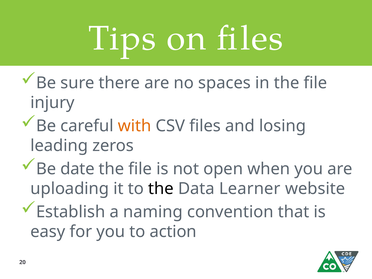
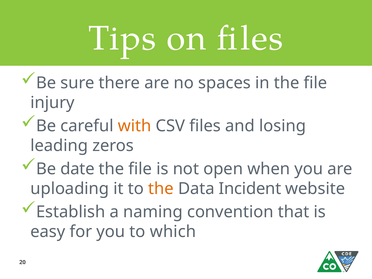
the colour: black -> orange (161, 189)
Learner: Learner -> Incident (250, 189)
action: action -> which (173, 232)
